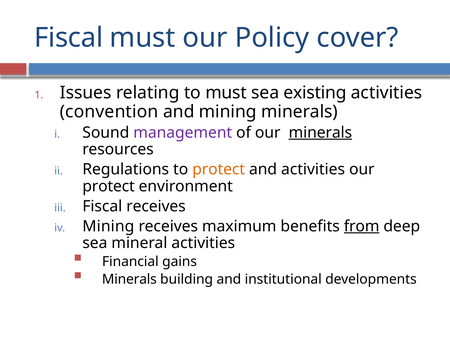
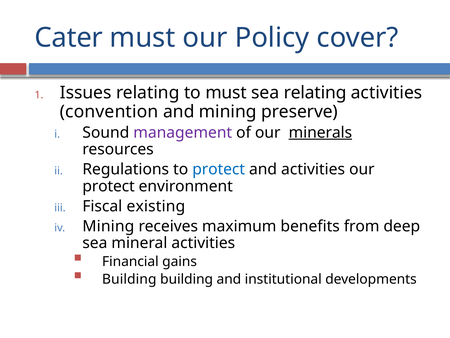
Fiscal: Fiscal -> Cater (69, 38)
sea existing: existing -> relating (315, 93)
mining minerals: minerals -> preserve (300, 112)
protect colour: orange -> blue (219, 169)
Fiscal receives: receives -> existing (156, 206)
from underline: present -> none (362, 226)
Minerals: Minerals -> Building (129, 279)
